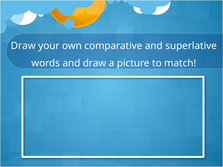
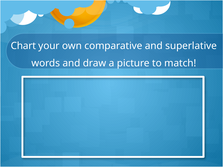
Draw: Draw -> Chart (23, 46)
